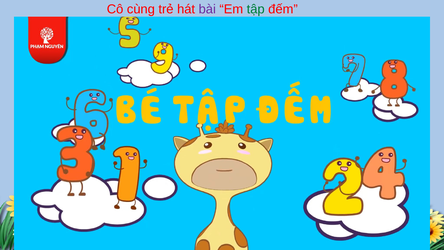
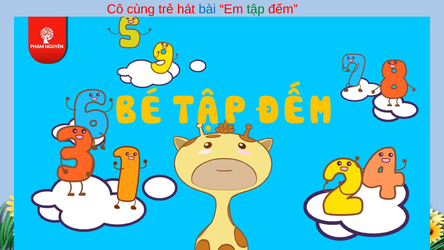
bài colour: purple -> blue (207, 9)
